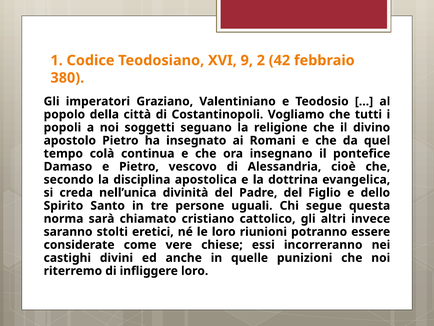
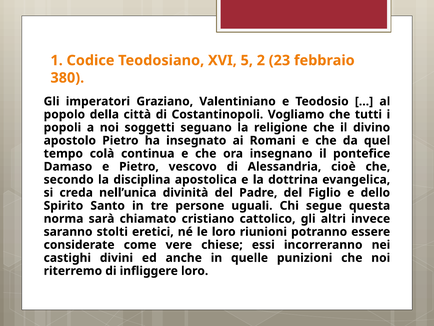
9: 9 -> 5 (247, 60)
42: 42 -> 23 (279, 60)
